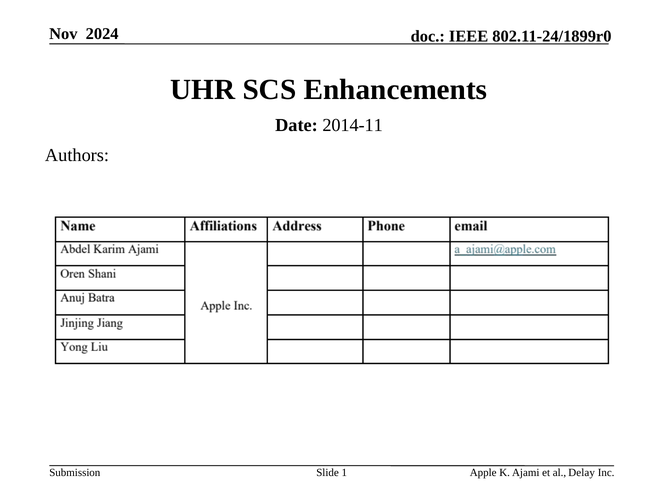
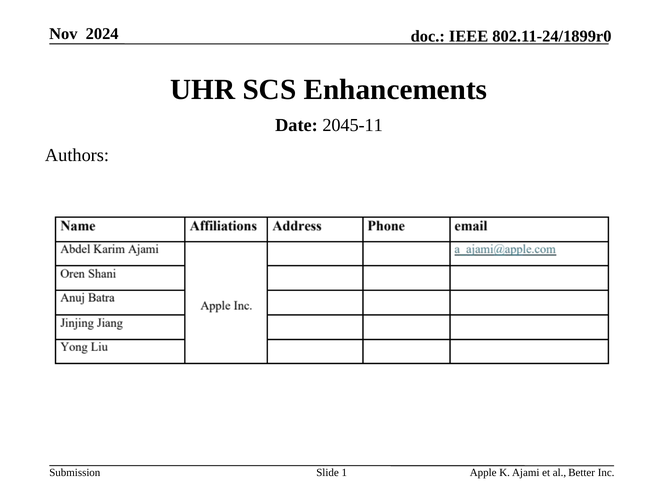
2014-11: 2014-11 -> 2045-11 (353, 125)
Delay: Delay -> Better (582, 473)
